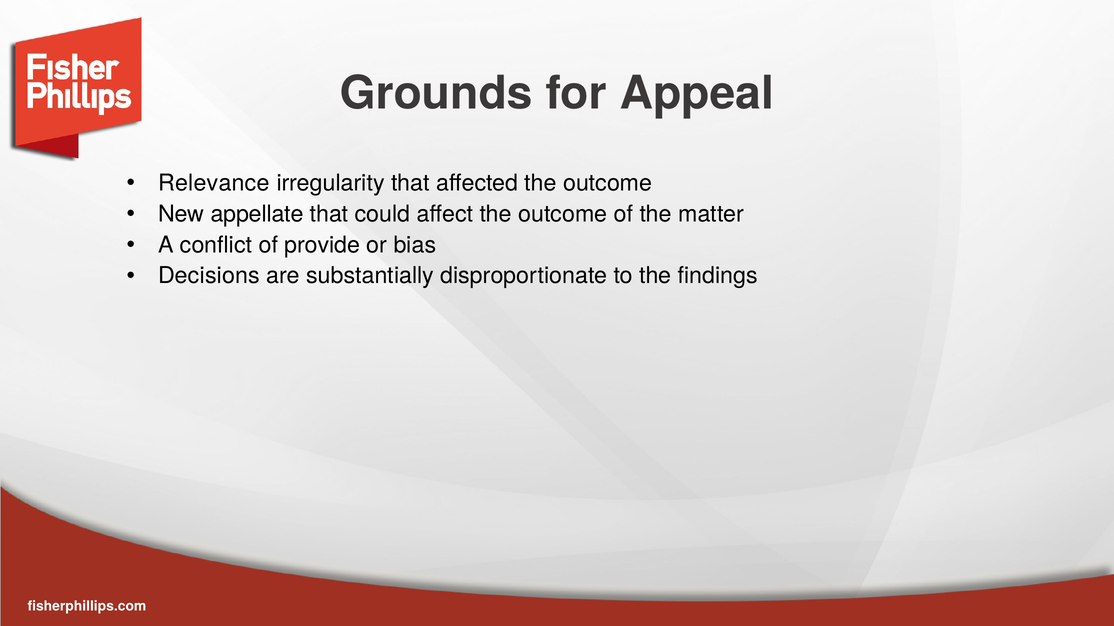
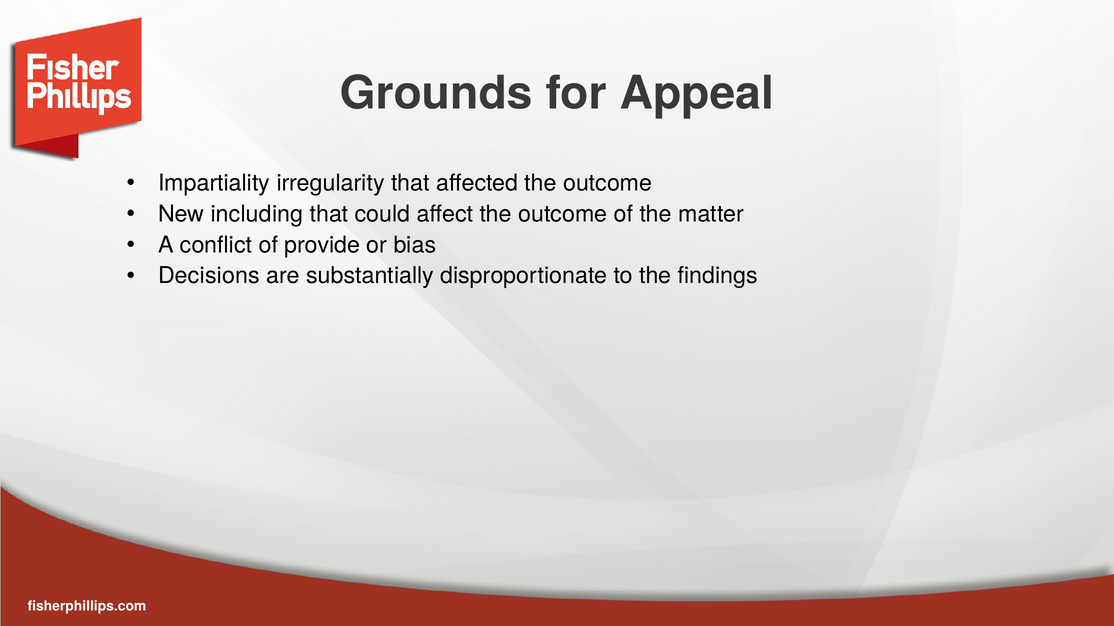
Relevance: Relevance -> Impartiality (214, 183)
appellate: appellate -> including (257, 214)
